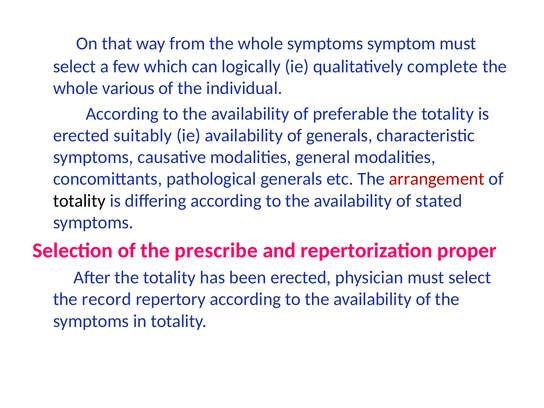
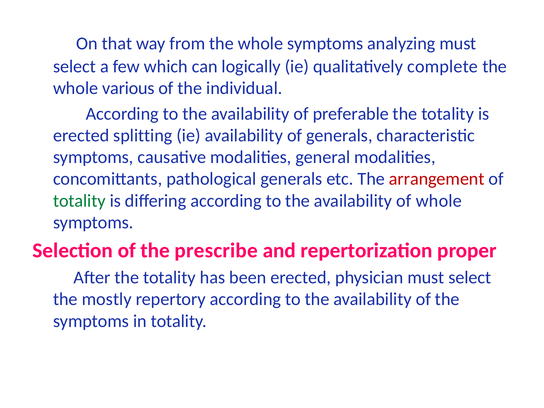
symptom: symptom -> analyzing (401, 44)
suitably: suitably -> splitting (143, 135)
totality colour: black -> green (79, 201)
of stated: stated -> whole (439, 201)
record: record -> mostly (107, 299)
